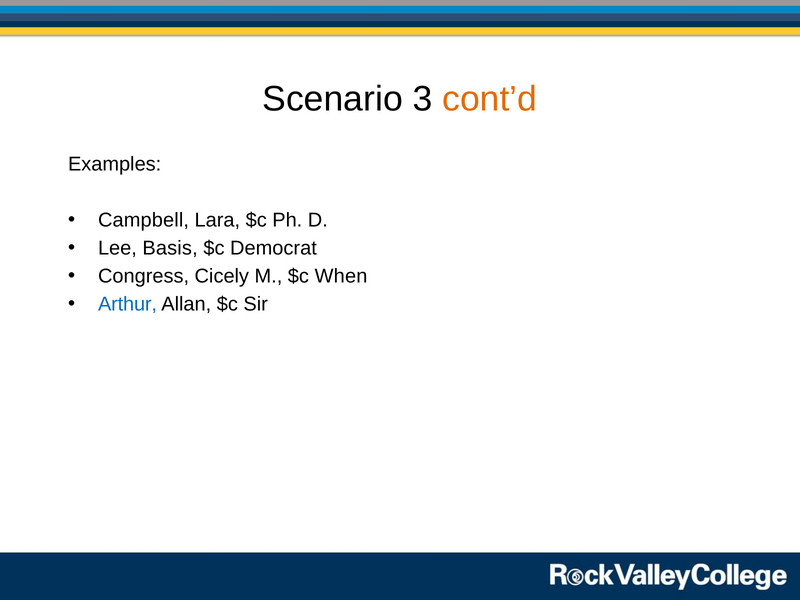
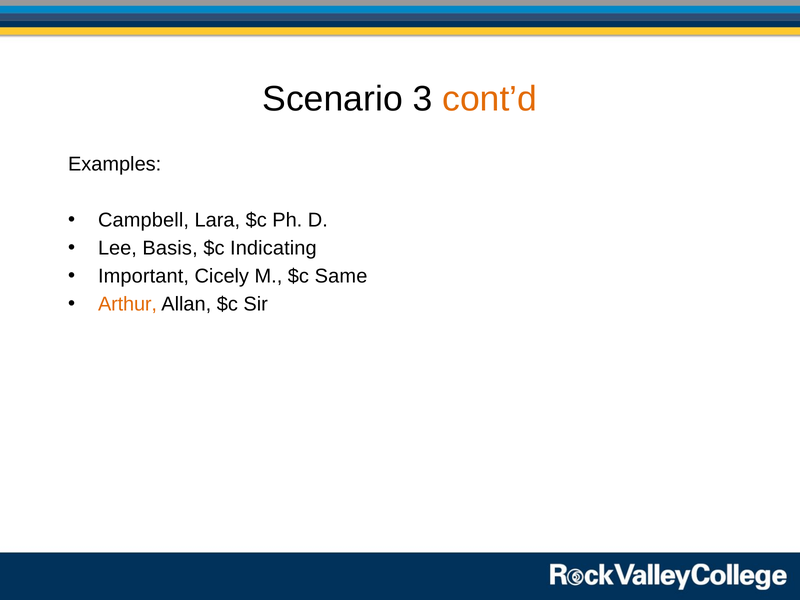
Democrat: Democrat -> Indicating (273, 248)
Congress: Congress -> Important (144, 276)
When: When -> Same (341, 276)
Arthur colour: blue -> orange (128, 304)
